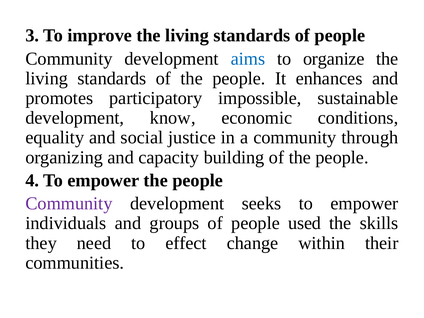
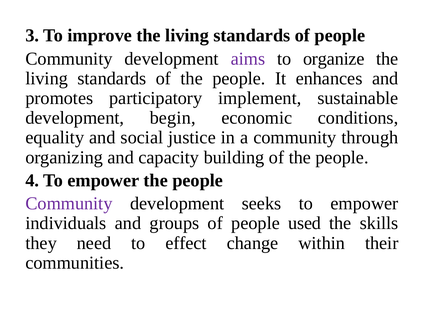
aims colour: blue -> purple (248, 59)
impossible: impossible -> implement (260, 98)
know: know -> begin (173, 118)
